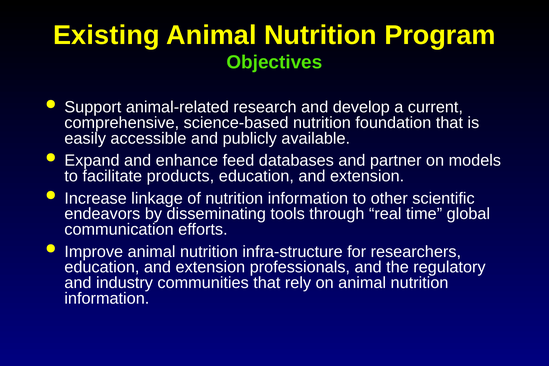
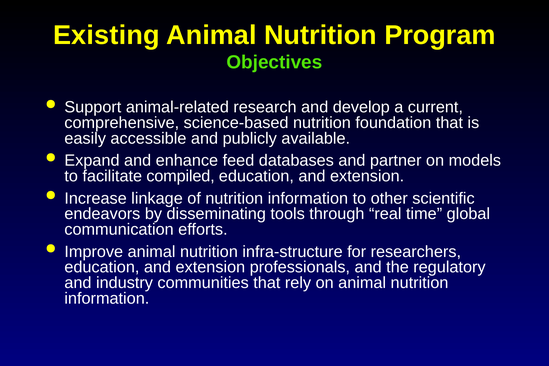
products: products -> compiled (181, 176)
